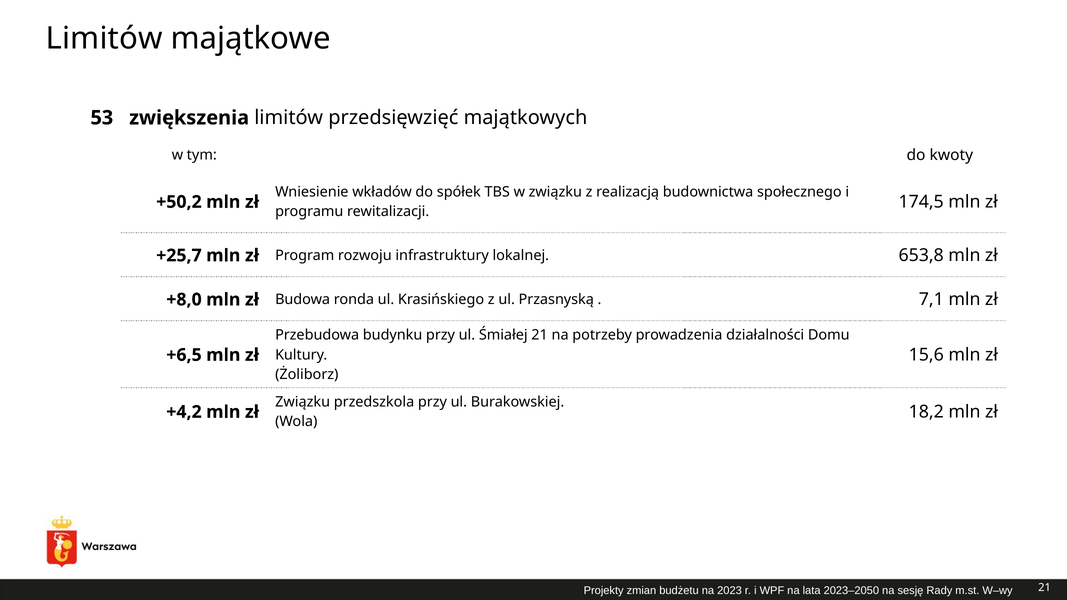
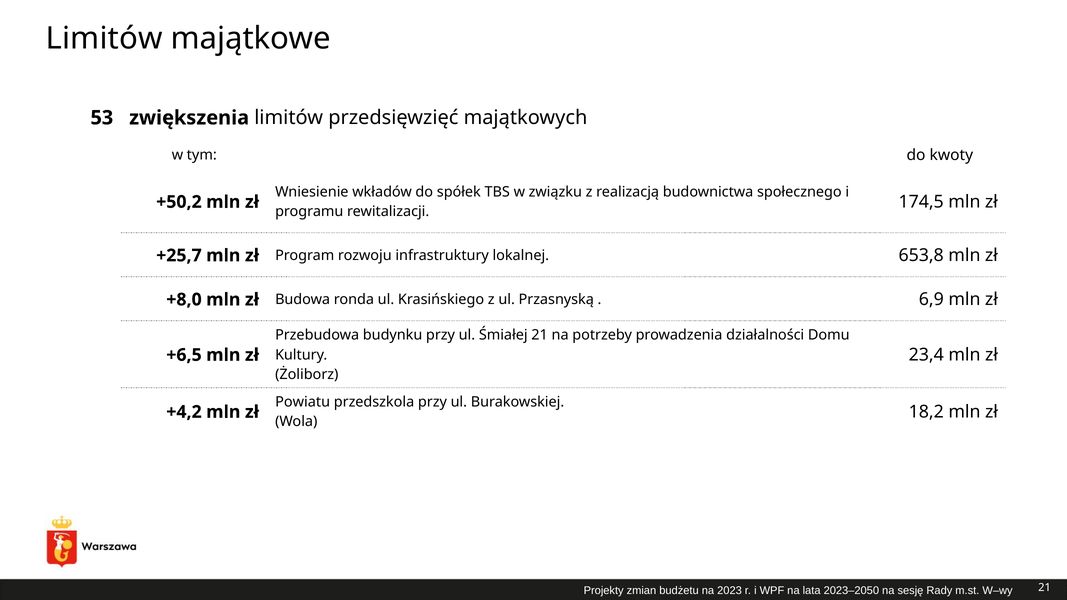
7,1: 7,1 -> 6,9 (931, 300)
15,6: 15,6 -> 23,4 (926, 355)
Związku: Związku -> Powiatu (303, 402)
